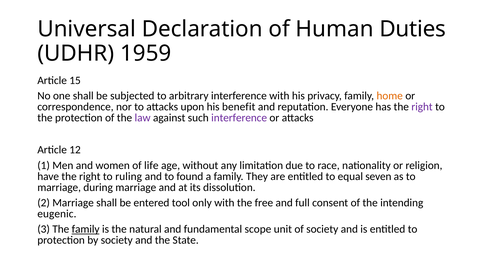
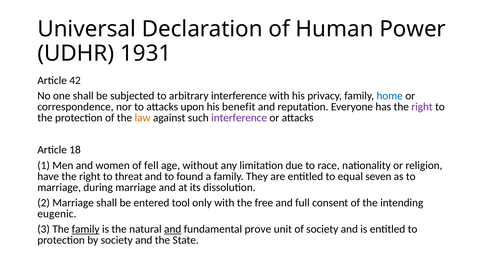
Duties: Duties -> Power (413, 29)
1959: 1959 -> 1931 (146, 53)
15: 15 -> 42 (75, 80)
home colour: orange -> blue (390, 96)
law colour: purple -> orange (143, 118)
12: 12 -> 18 (75, 150)
life: life -> fell (151, 165)
ruling: ruling -> threat (129, 176)
and underline: none -> present (173, 229)
scope: scope -> prove (258, 229)
